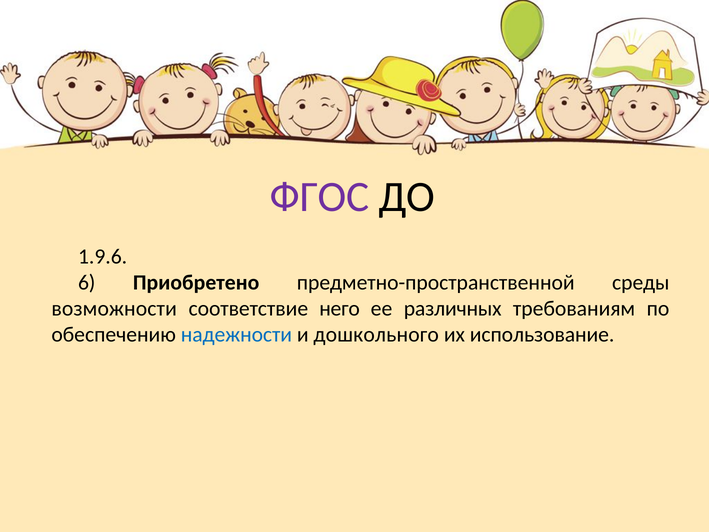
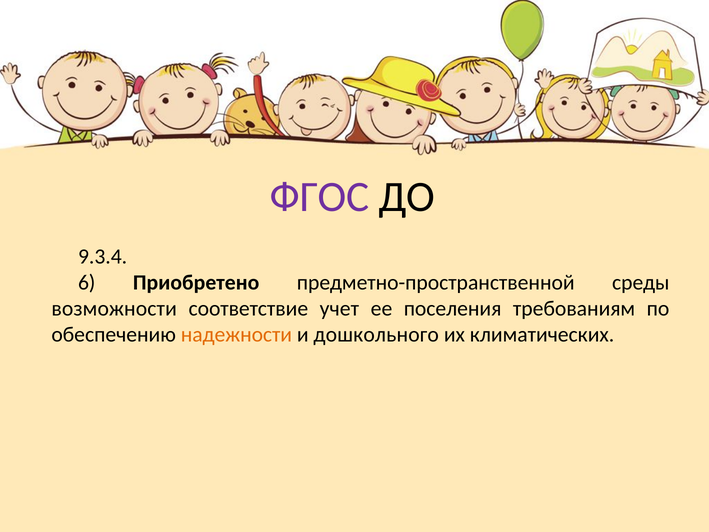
1.9.6: 1.9.6 -> 9.3.4 (103, 256)
него: него -> учет (339, 308)
различных: различных -> поселения (453, 308)
надежности colour: blue -> orange (236, 334)
использование: использование -> климатических (542, 334)
